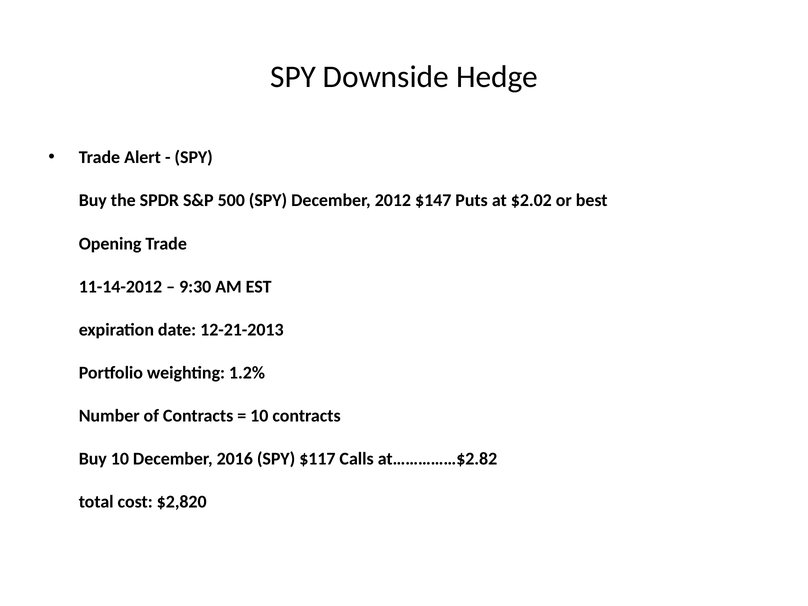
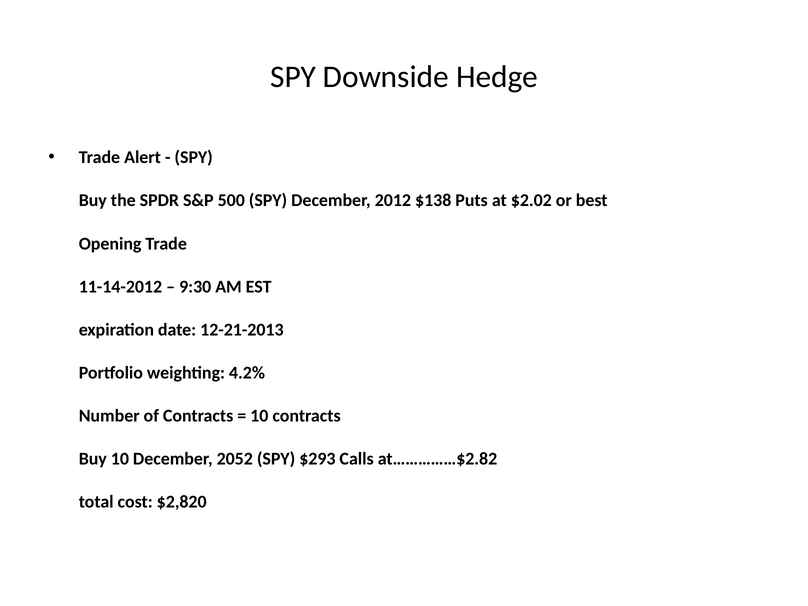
$147: $147 -> $138 (433, 201)
1.2%: 1.2% -> 4.2% (247, 373)
2016: 2016 -> 2052 (235, 459)
$117: $117 -> $293 (317, 459)
